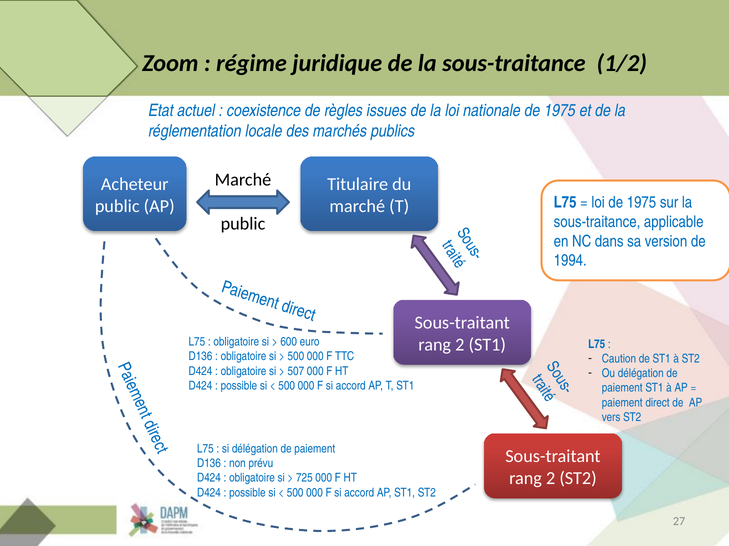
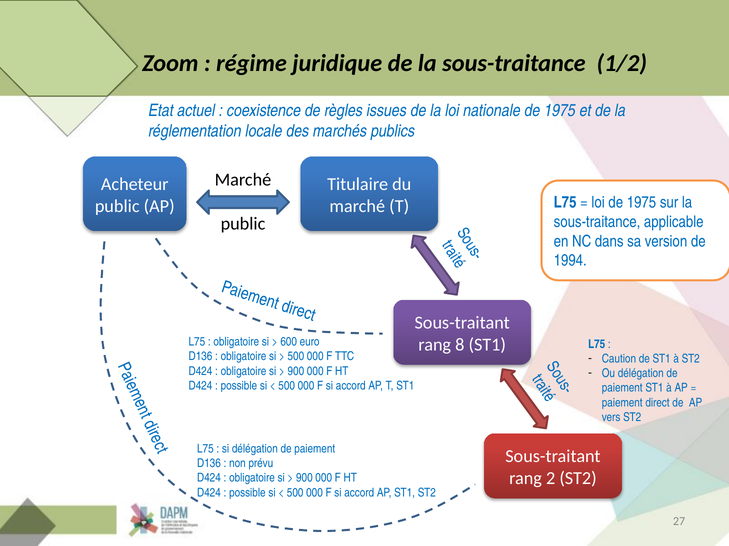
2: 2 -> 8 (460, 345)
507: 507 -> 900 (296, 372)
725: 725 -> 900 (304, 479)
